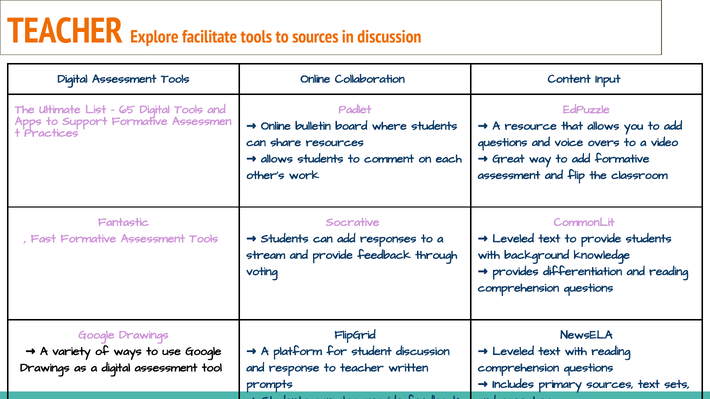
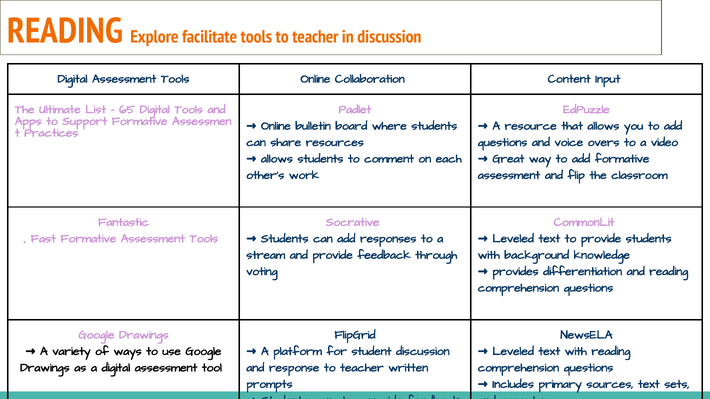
TEACHER: TEACHER -> READING (65, 31)
tools to sources: sources -> teacher (315, 37)
